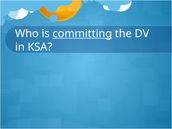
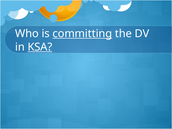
KSA underline: none -> present (40, 47)
